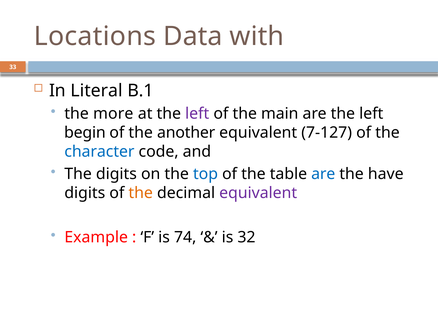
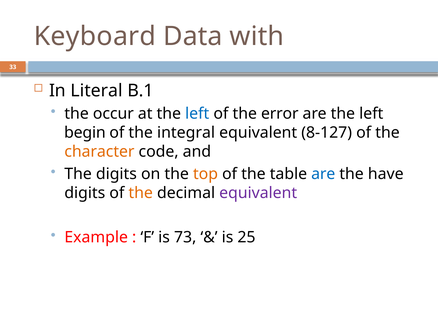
Locations: Locations -> Keyboard (95, 37)
more: more -> occur (113, 114)
left colour: purple -> blue (197, 114)
main: main -> error (280, 114)
another: another -> integral (186, 133)
7-127: 7-127 -> 8-127 (327, 133)
character colour: blue -> orange (99, 152)
top colour: blue -> orange (206, 174)
74: 74 -> 73 (185, 238)
32: 32 -> 25 (246, 238)
